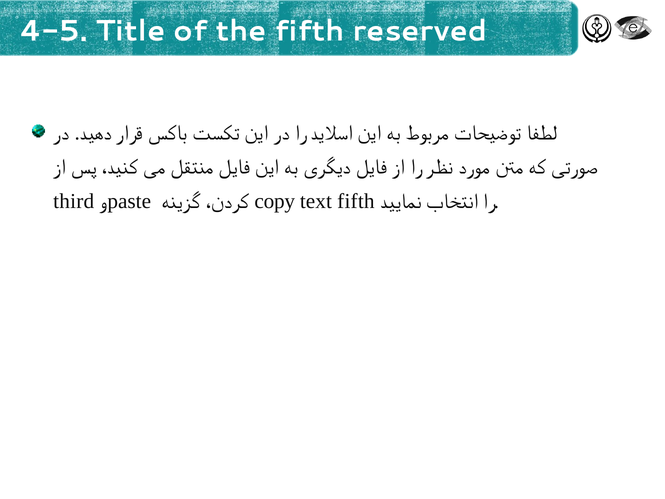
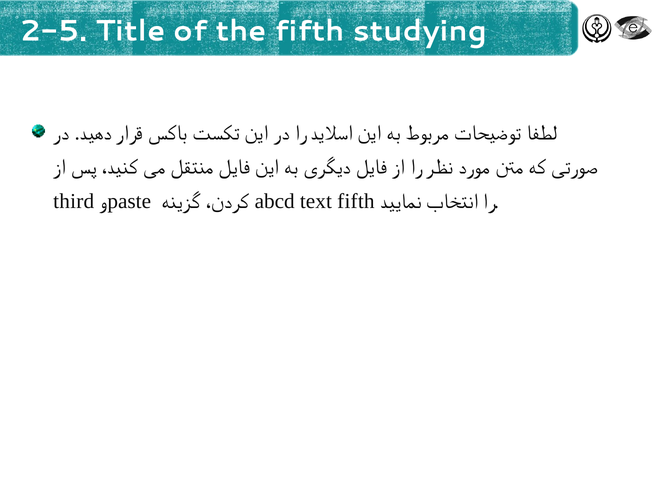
4-5: 4-5 -> 2-5 (54, 31)
reserved: reserved -> studying (420, 31)
copy: copy -> abcd (275, 201)
